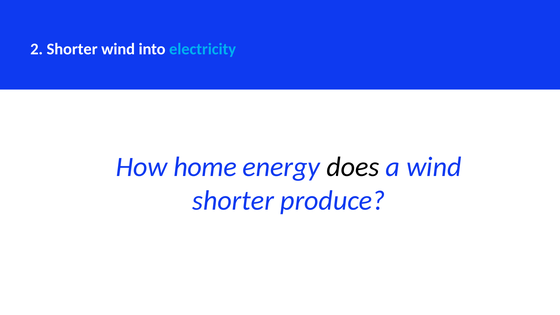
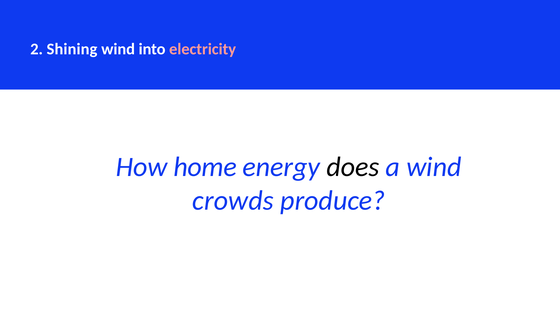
2 Shorter: Shorter -> Shining (72, 49)
electricity colour: light blue -> pink (203, 49)
shorter: shorter -> crowds (233, 201)
